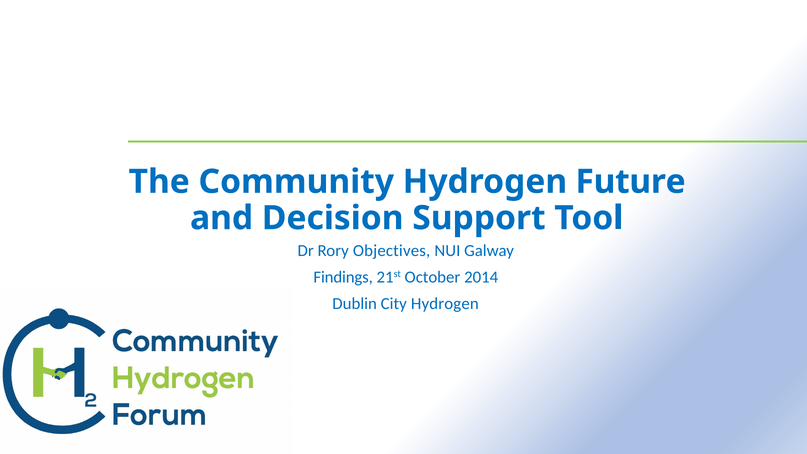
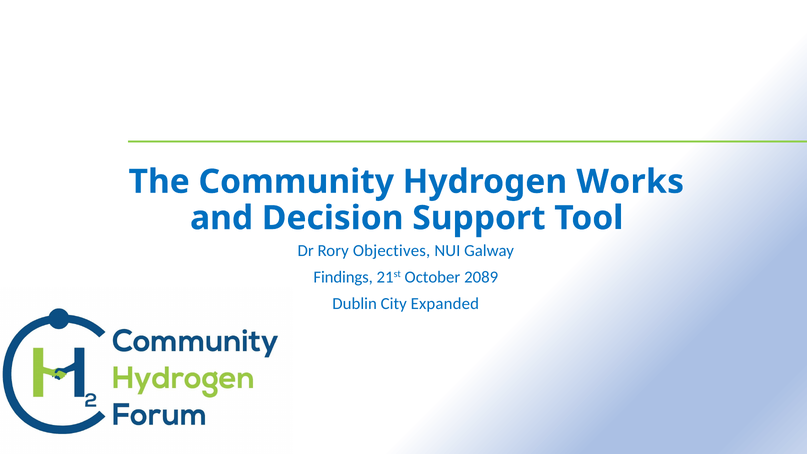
Future: Future -> Works (630, 182)
2014: 2014 -> 2089 (481, 277)
City Hydrogen: Hydrogen -> Expanded (445, 304)
